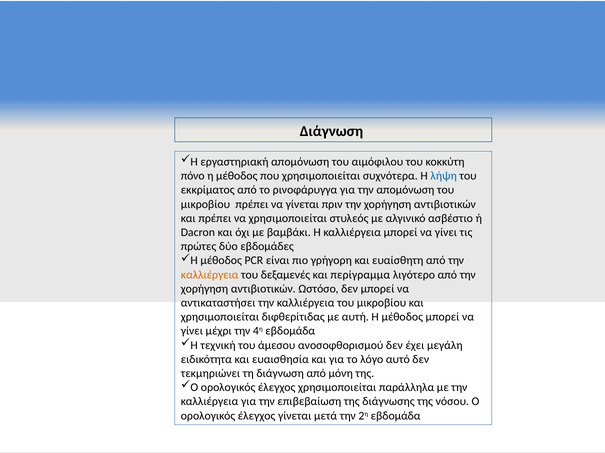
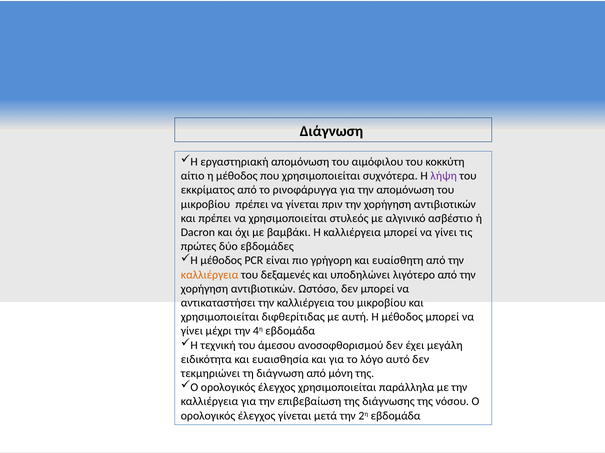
πόνο: πόνο -> αίτιο (193, 176)
λήψη colour: blue -> purple (444, 176)
περίγραμμα: περίγραμμα -> υποδηλώνει (360, 275)
